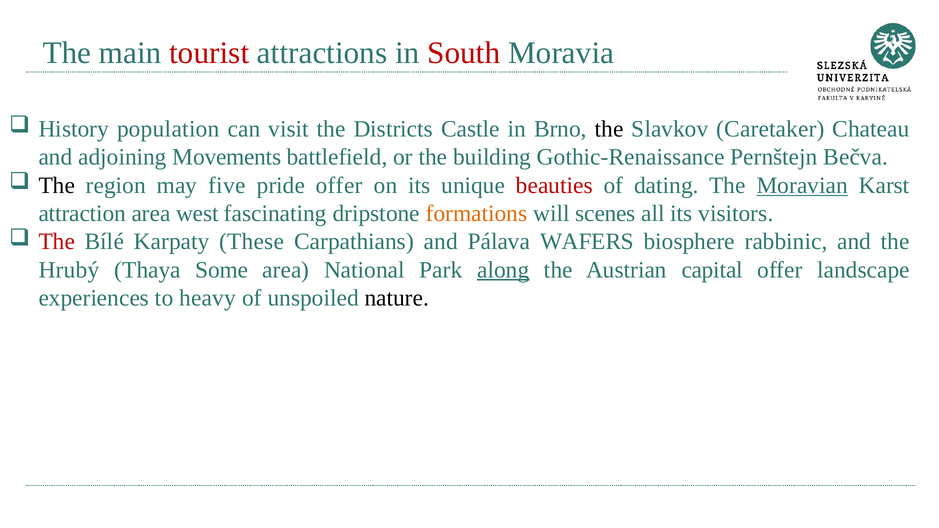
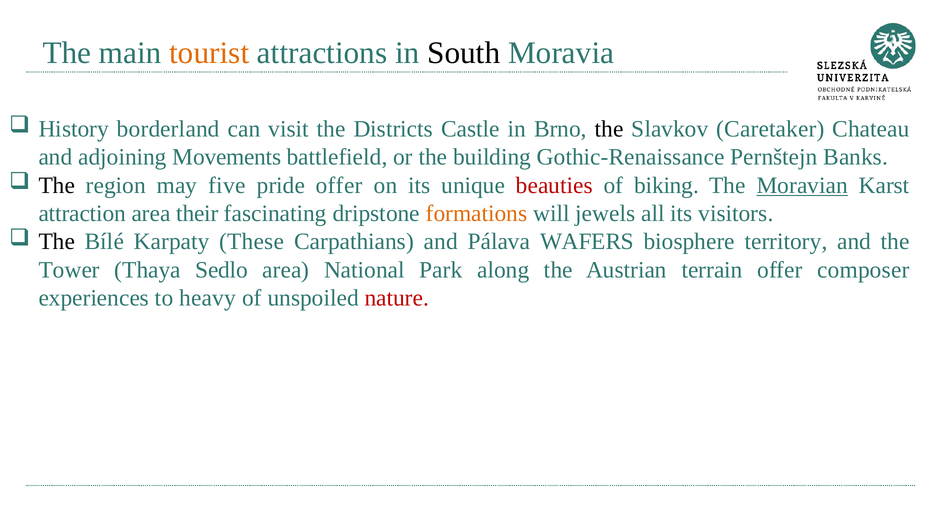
tourist colour: red -> orange (209, 53)
South colour: red -> black (464, 53)
population: population -> borderland (168, 129)
Bečva: Bečva -> Banks (856, 157)
dating: dating -> biking (667, 185)
west: west -> their (197, 214)
scenes: scenes -> jewels (605, 214)
The colour: red -> black (57, 242)
rabbinic: rabbinic -> territory (786, 242)
Hrubý: Hrubý -> Tower (69, 270)
Some: Some -> Sedlo (222, 270)
along underline: present -> none (503, 270)
capital: capital -> terrain (712, 270)
landscape: landscape -> composer (863, 270)
nature colour: black -> red (397, 298)
